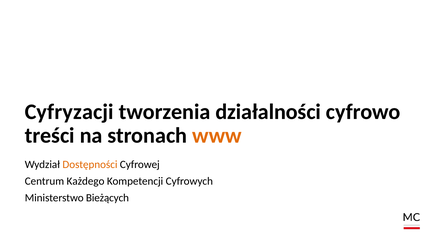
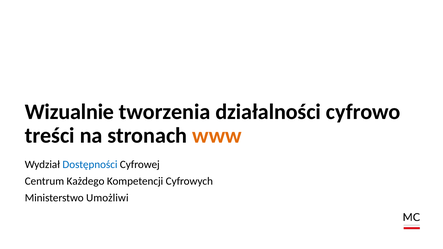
Cyfryzacji: Cyfryzacji -> Wizualnie (69, 112)
Dostępności colour: orange -> blue (90, 165)
Bieżących: Bieżących -> Umożliwi (107, 198)
